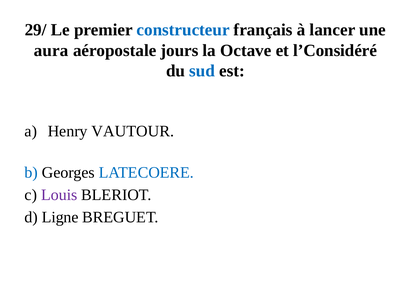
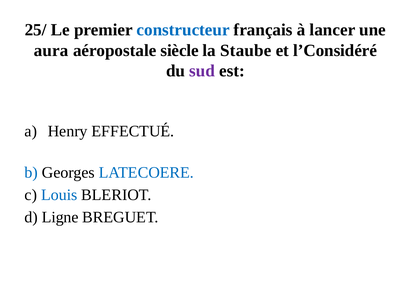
29/: 29/ -> 25/ (36, 30)
jours: jours -> siècle (180, 50)
Octave: Octave -> Staube (246, 50)
sud colour: blue -> purple (202, 71)
VAUTOUR: VAUTOUR -> EFFECTUÉ (133, 131)
Louis colour: purple -> blue (59, 195)
